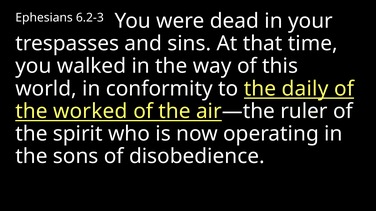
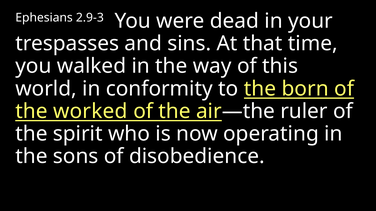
6.2-3: 6.2-3 -> 2.9-3 (90, 18)
daily: daily -> born (305, 89)
